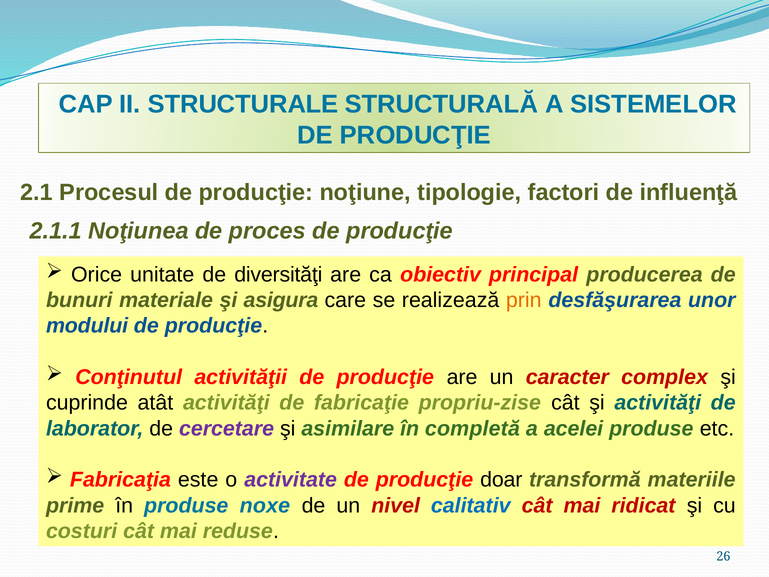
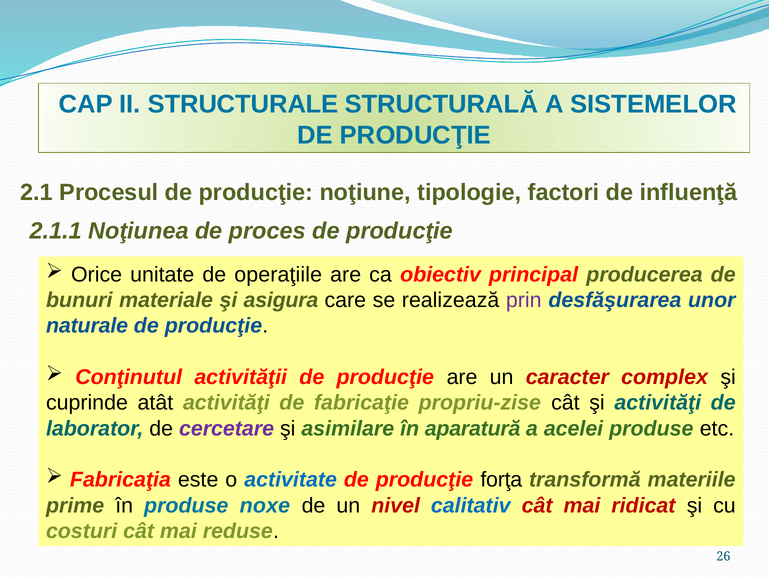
diversităţi: diversităţi -> operaţiile (278, 274)
prin colour: orange -> purple (524, 300)
modului: modului -> naturale (87, 326)
completă: completă -> aparatură (473, 428)
activitate colour: purple -> blue (291, 480)
doar: doar -> forţa (501, 480)
